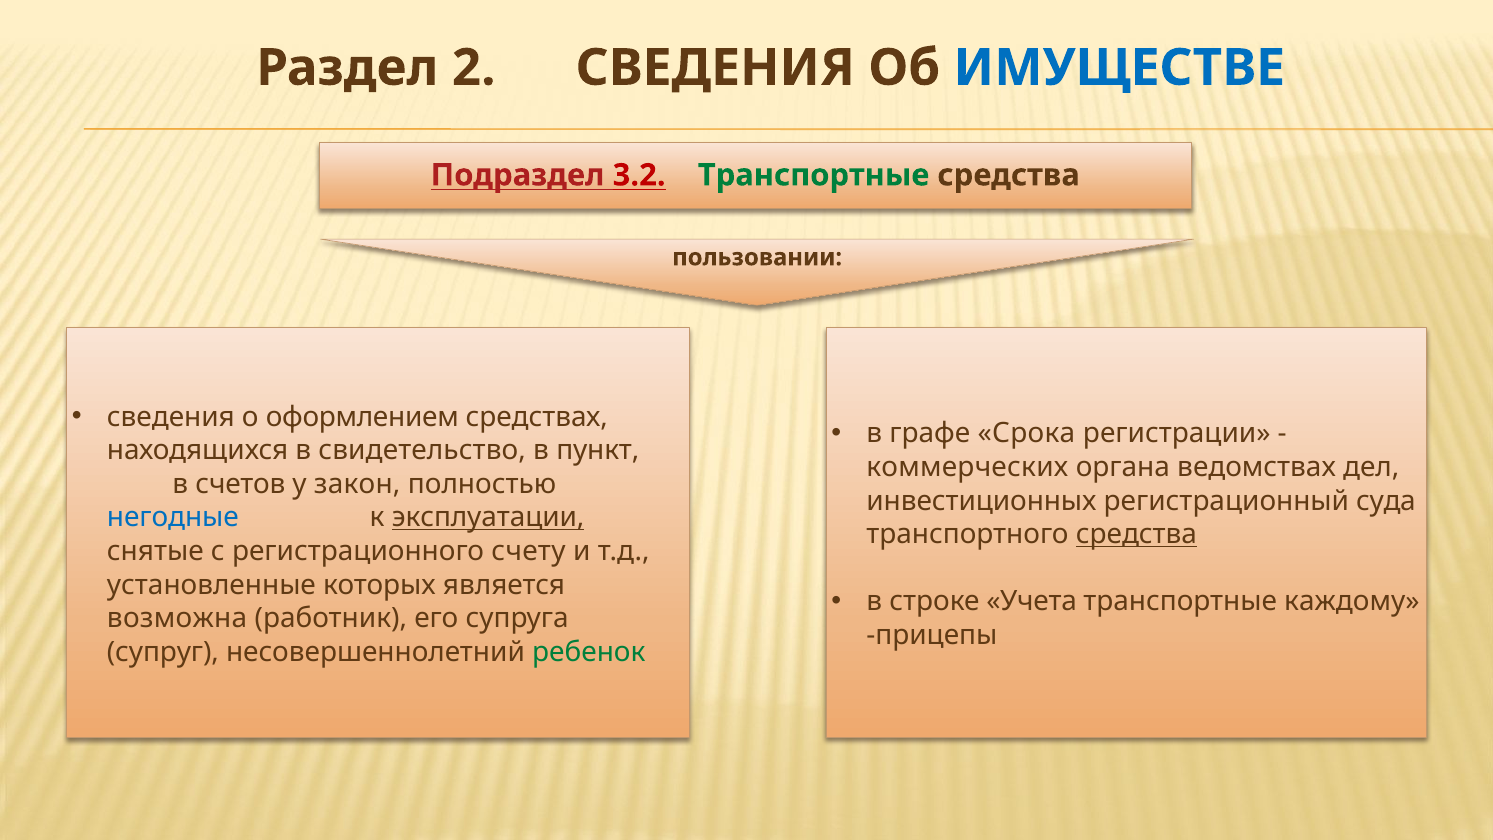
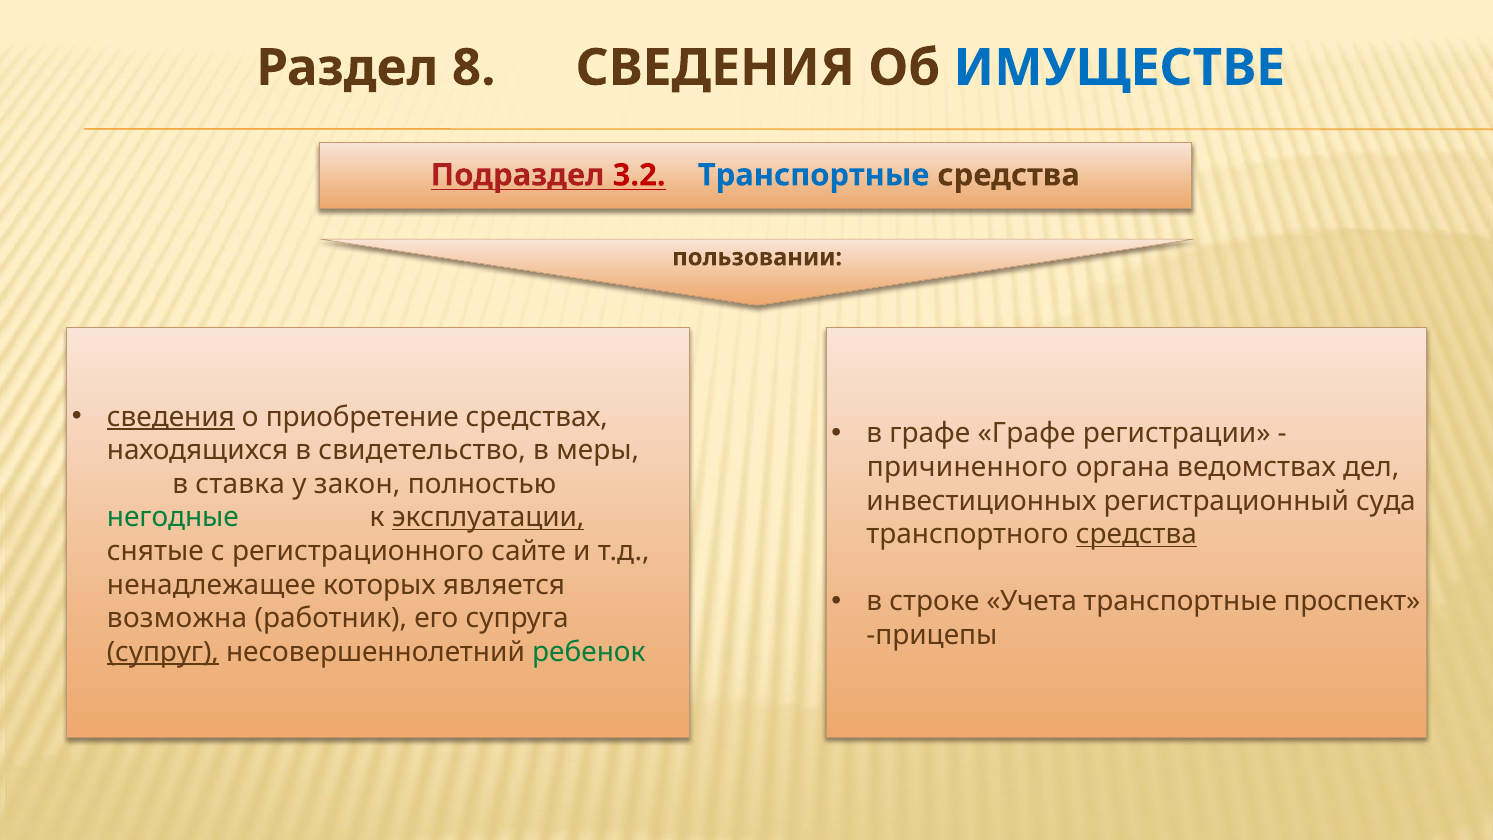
2: 2 -> 8 (474, 68)
Транспортные colour: green -> blue (814, 175)
сведения underline: none -> present (171, 417)
оформлением: оформлением -> приобретение (362, 417)
графе Срока: Срока -> Графе (1027, 434)
пункт: пункт -> меры (598, 450)
коммерческих: коммерческих -> причиненного (967, 467)
счетов: счетов -> ставка (240, 484)
негодные colour: blue -> green (173, 517)
счету: счету -> сайте (529, 551)
установленные: установленные -> ненадлежащее (211, 585)
каждому: каждому -> проспект (1352, 601)
супруг underline: none -> present (163, 652)
